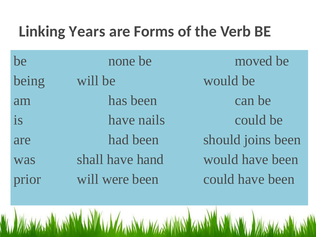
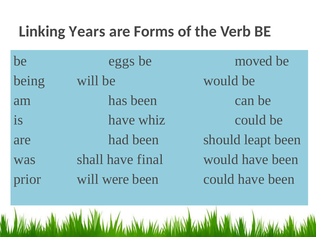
none: none -> eggs (122, 61)
nails: nails -> whiz (152, 120)
joins: joins -> leapt (258, 140)
hand: hand -> final (150, 159)
